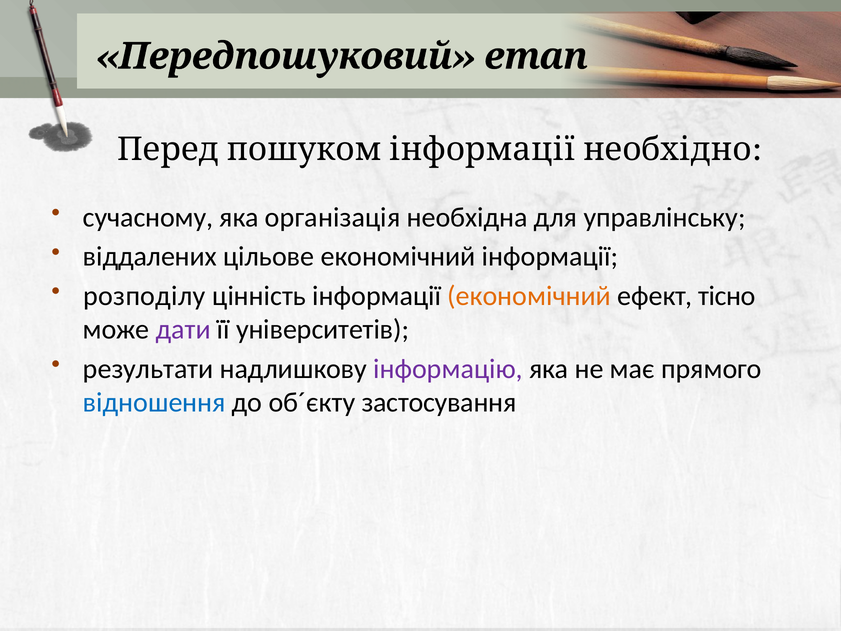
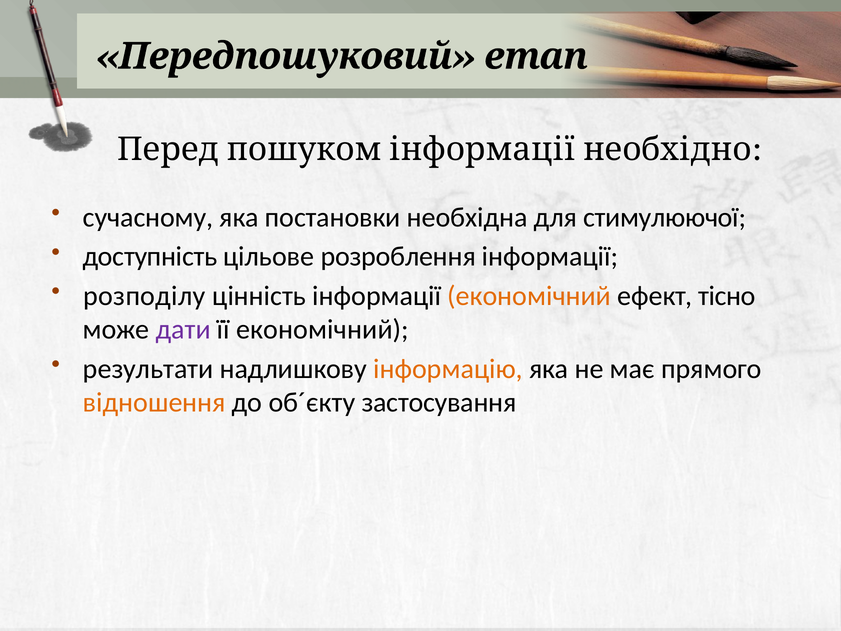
організація: організація -> постановки (333, 217)
управлінську: управлінську -> стимулюючої (665, 217)
віддалених: віддалених -> доступність (150, 257)
цільове економічний: економічний -> розроблення (398, 257)
її університетів: університетів -> економічний (322, 329)
інформацію colour: purple -> orange (448, 369)
відношення colour: blue -> orange (154, 402)
